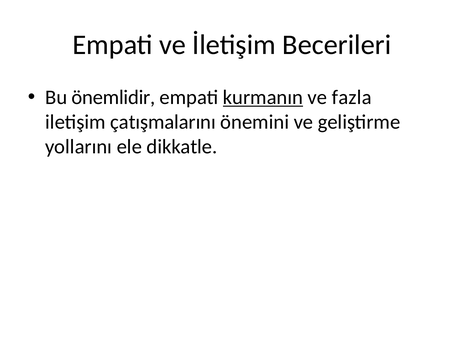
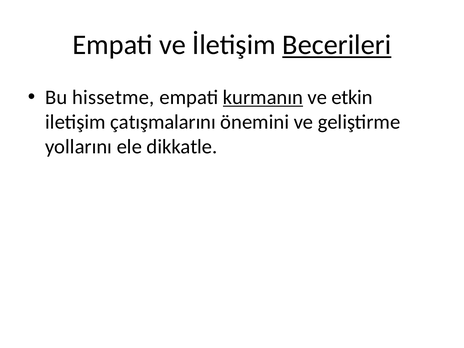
Becerileri underline: none -> present (337, 45)
önemlidir: önemlidir -> hissetme (113, 97)
fazla: fazla -> etkin (352, 97)
